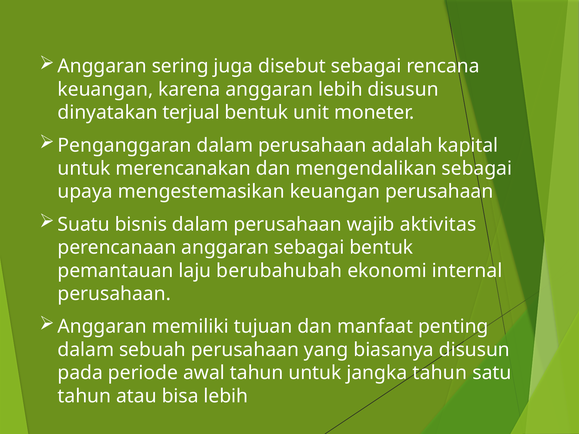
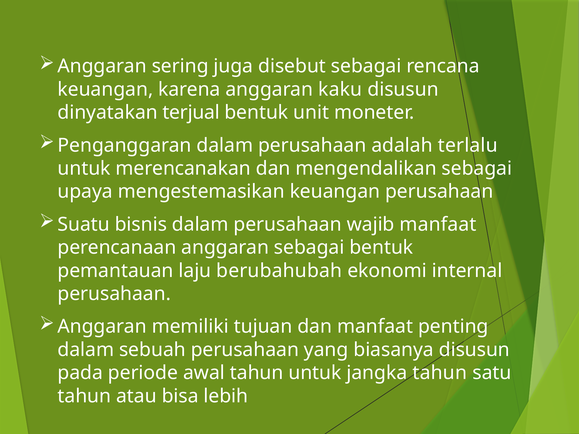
anggaran lebih: lebih -> kaku (340, 89)
kapital: kapital -> terlalu (468, 145)
wajib aktivitas: aktivitas -> manfaat (438, 225)
